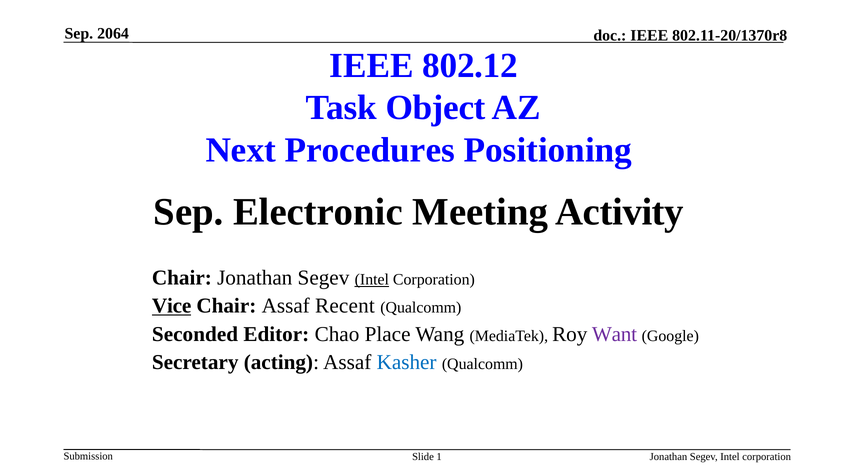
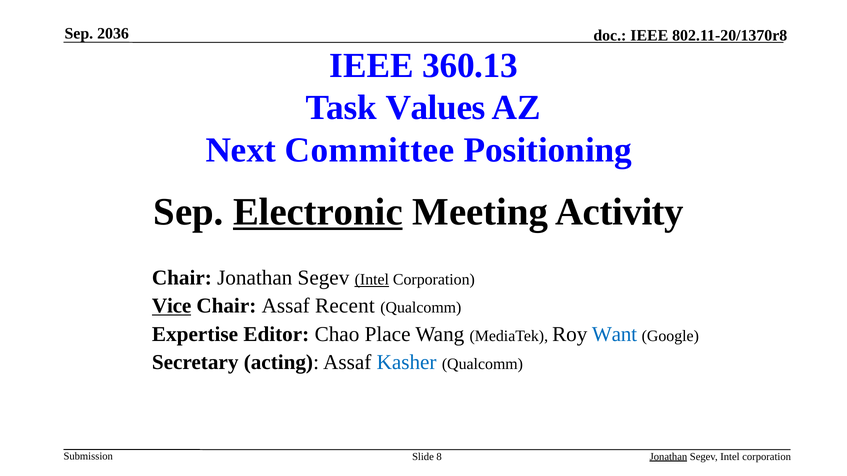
2064: 2064 -> 2036 (113, 34)
802.12: 802.12 -> 360.13 (470, 66)
Object: Object -> Values (436, 108)
Procedures: Procedures -> Committee (370, 150)
Electronic underline: none -> present (318, 212)
Seconded: Seconded -> Expertise (195, 334)
Want colour: purple -> blue (614, 334)
1: 1 -> 8 (439, 457)
Jonathan underline: none -> present (668, 457)
